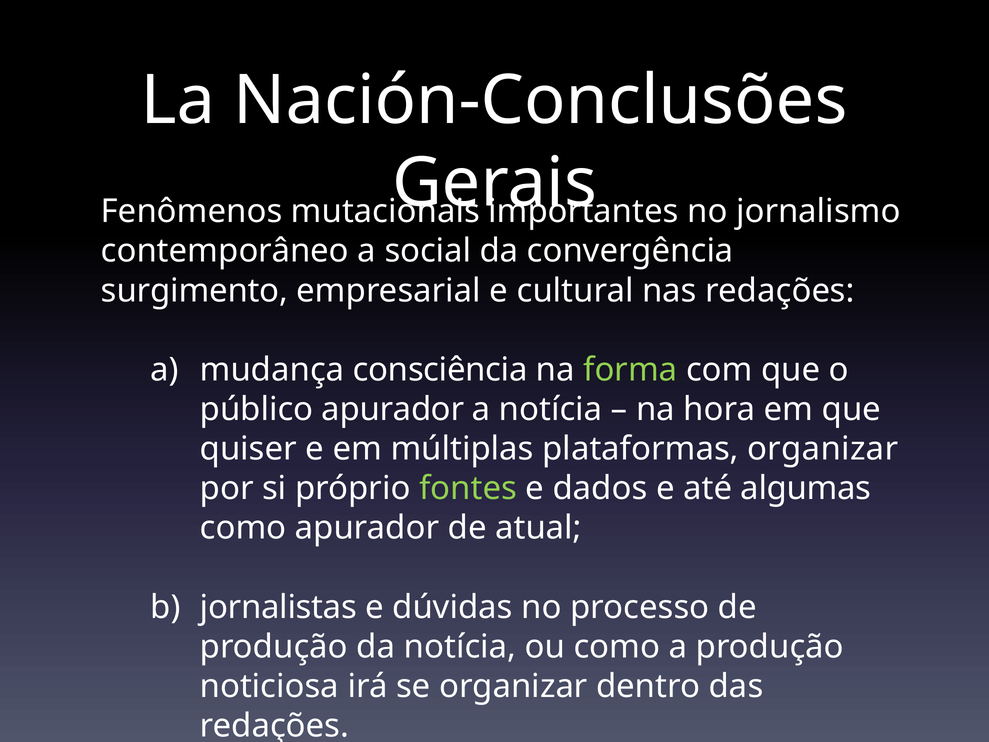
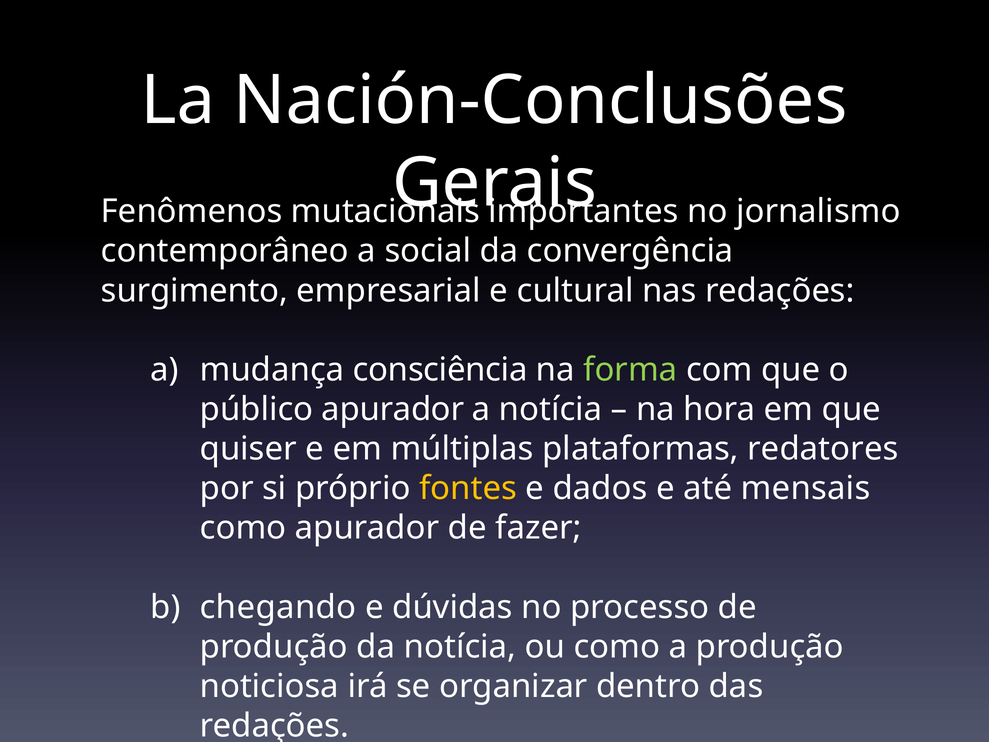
plataformas organizar: organizar -> redatores (823, 449)
fontes colour: light green -> yellow (468, 488)
algumas: algumas -> mensais (806, 488)
atual: atual -> fazer (538, 528)
jornalistas: jornalistas -> chegando (278, 607)
